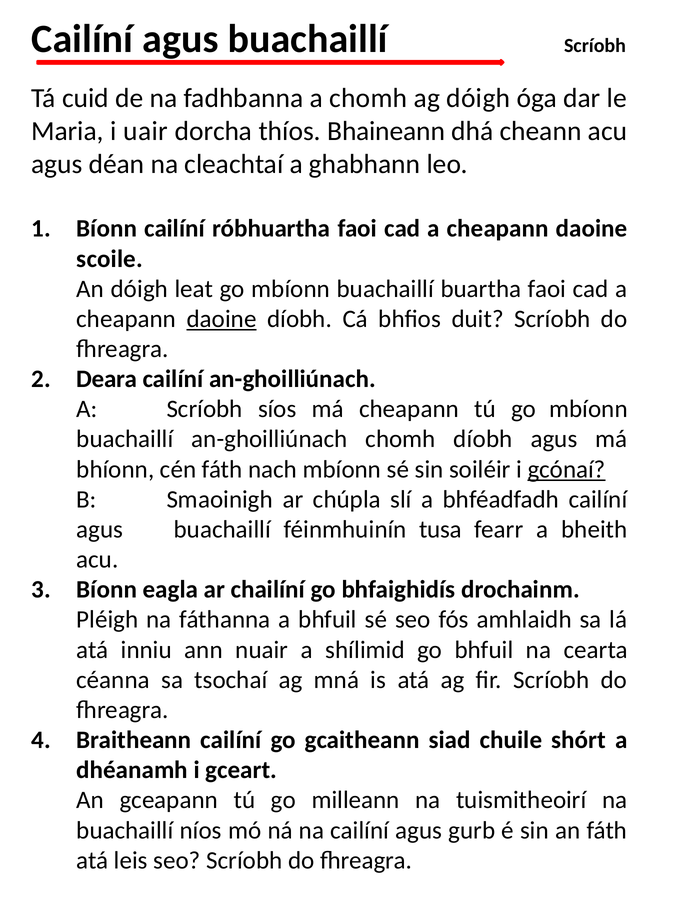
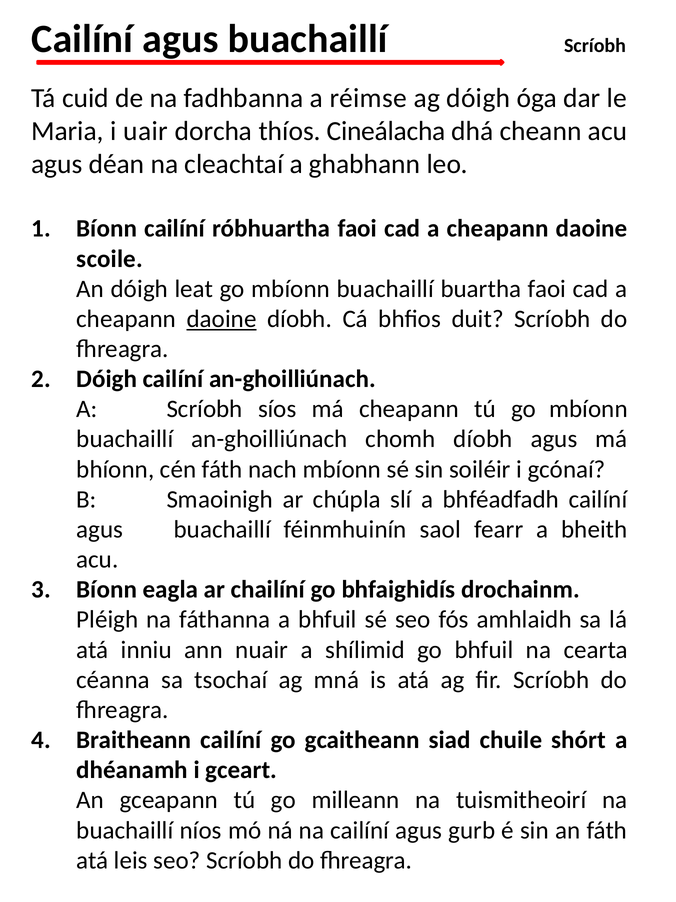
a chomh: chomh -> réimse (368, 98)
Bhaineann: Bhaineann -> Cineálacha (386, 131)
Deara: Deara -> Dóigh (107, 379)
gcónaí underline: present -> none (567, 469)
tusa: tusa -> saol (440, 529)
